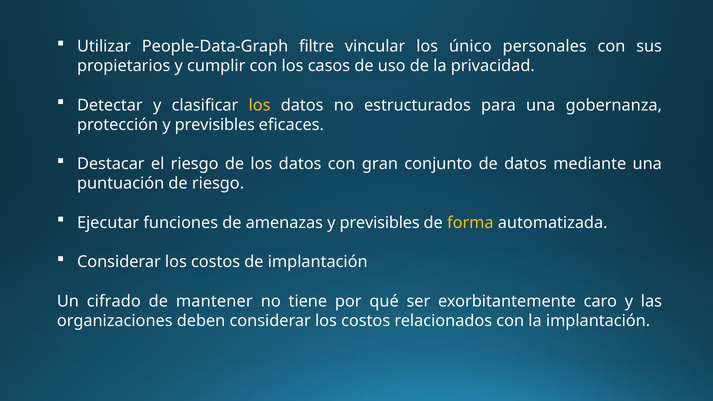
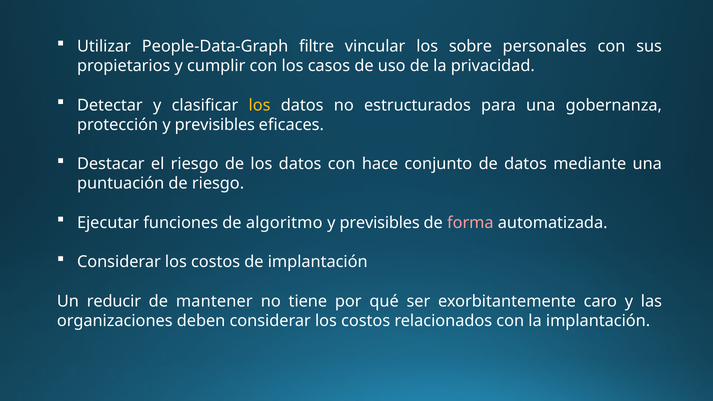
único: único -> sobre (470, 46)
gran: gran -> hace (380, 164)
amenazas: amenazas -> algoritmo (284, 223)
forma colour: yellow -> pink (470, 223)
cifrado: cifrado -> reducir (114, 301)
